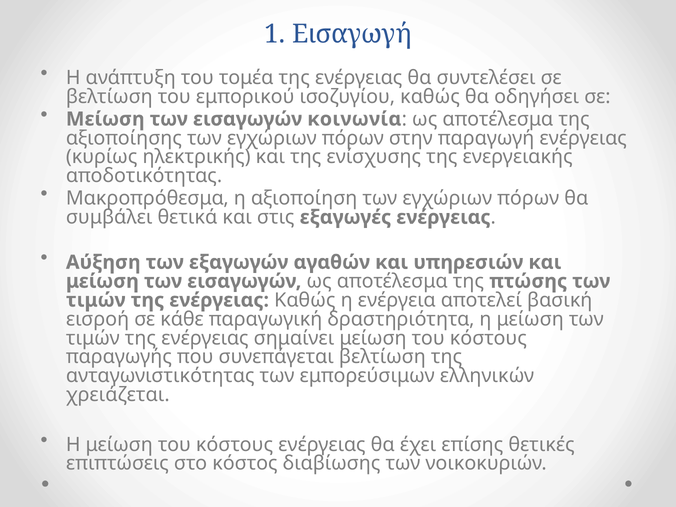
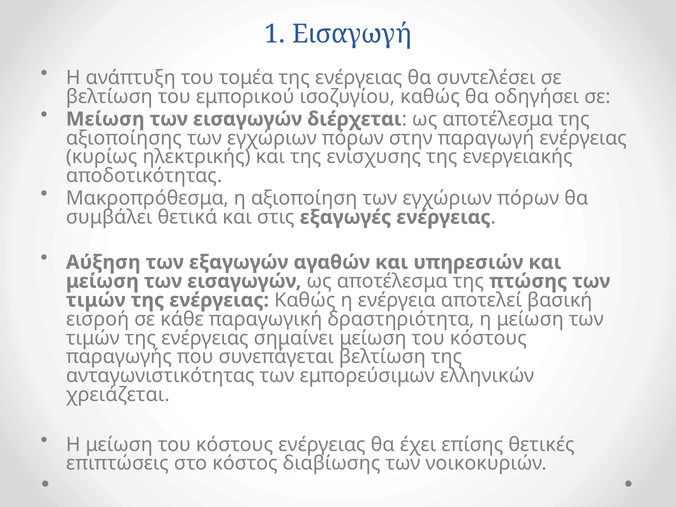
κοινωνία: κοινωνία -> διέρχεται (355, 119)
